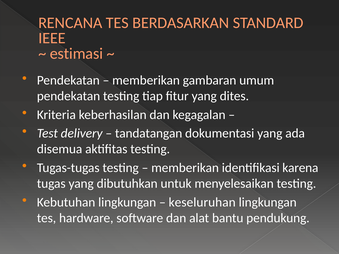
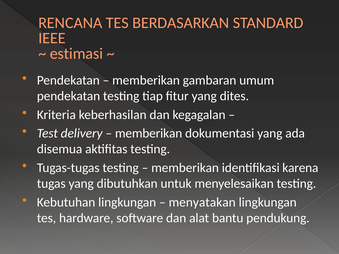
tandatangan: tandatangan -> memberikan (149, 133)
keseluruhan: keseluruhan -> menyatakan (202, 202)
